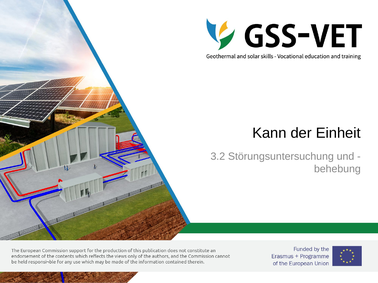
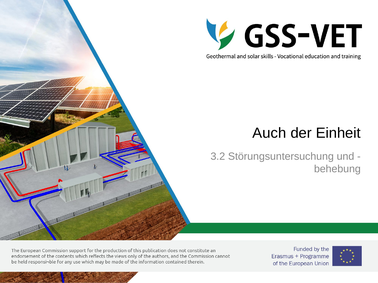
Kann: Kann -> Auch (269, 133)
